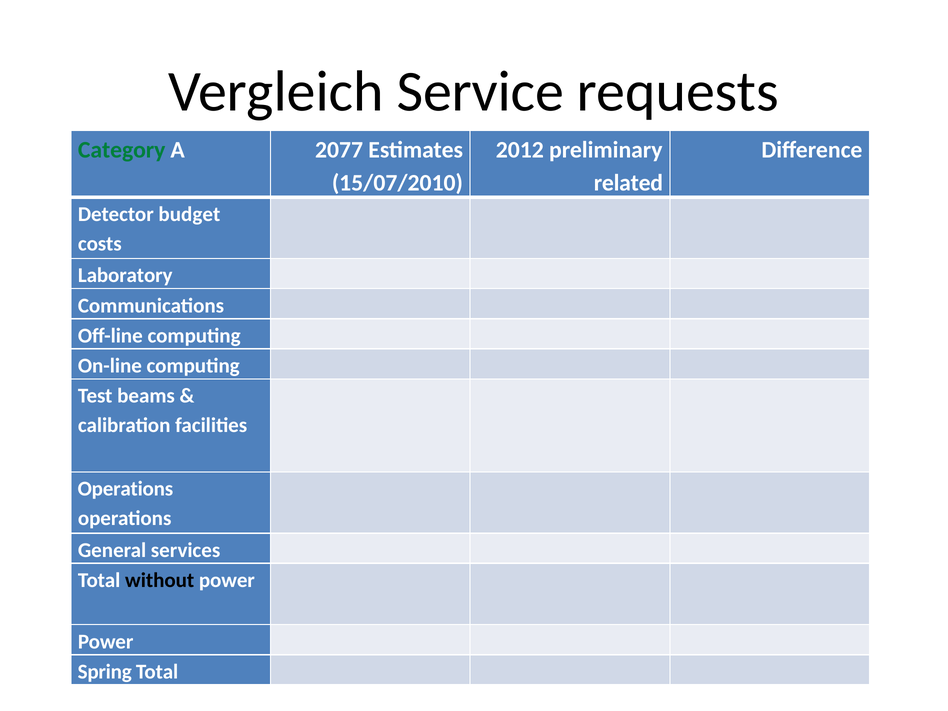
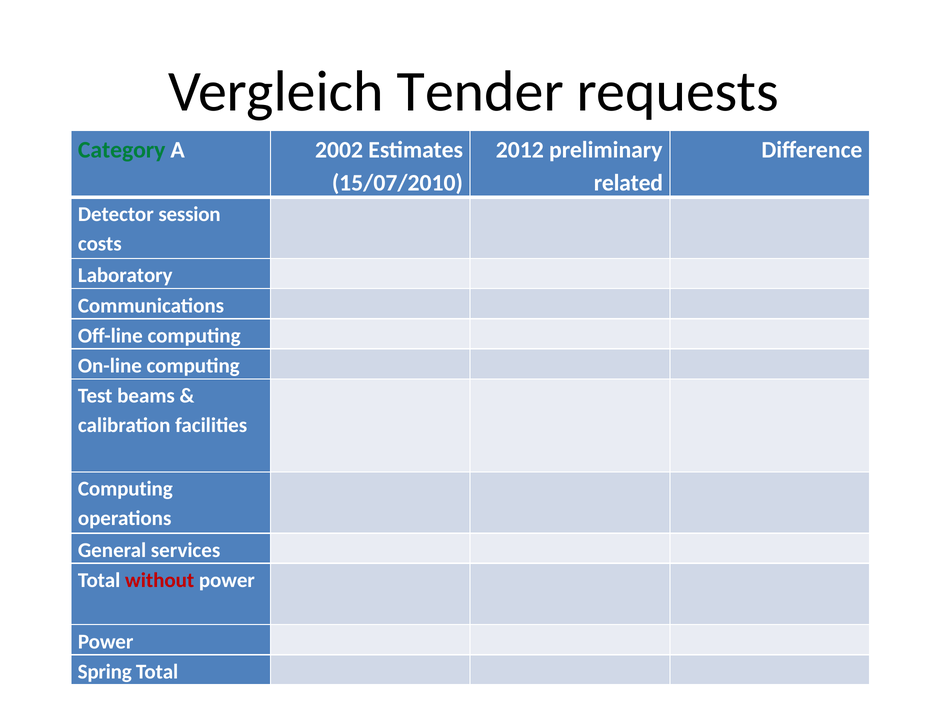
Service: Service -> Tender (480, 92)
2077: 2077 -> 2002 (339, 150)
budget: budget -> session (190, 214)
Operations: Operations -> Computing (125, 489)
without colour: black -> red (160, 580)
